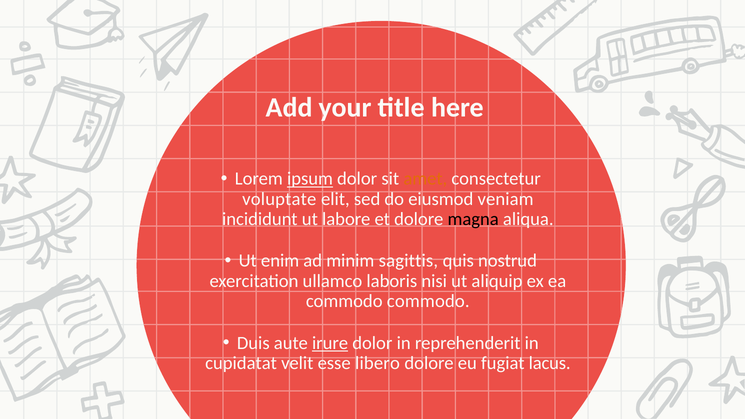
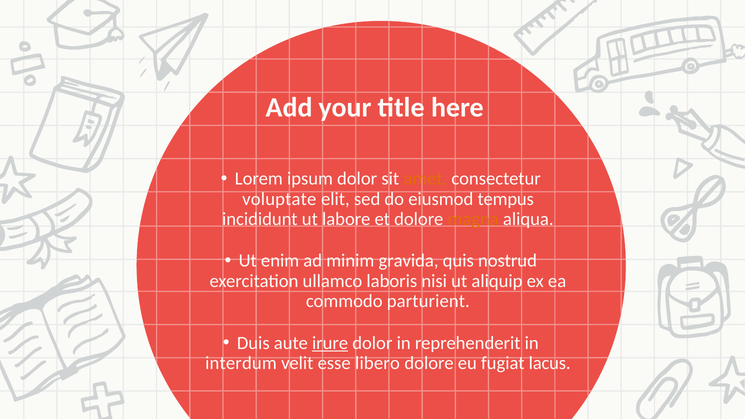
ipsum underline: present -> none (310, 179)
veniam: veniam -> tempus (506, 199)
magna colour: black -> orange (473, 219)
sagittis: sagittis -> gravida (409, 261)
commodo commodo: commodo -> parturient (428, 301)
cupidatat: cupidatat -> interdum (241, 363)
